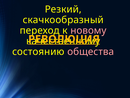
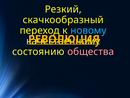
новому colour: pink -> light blue (88, 30)
